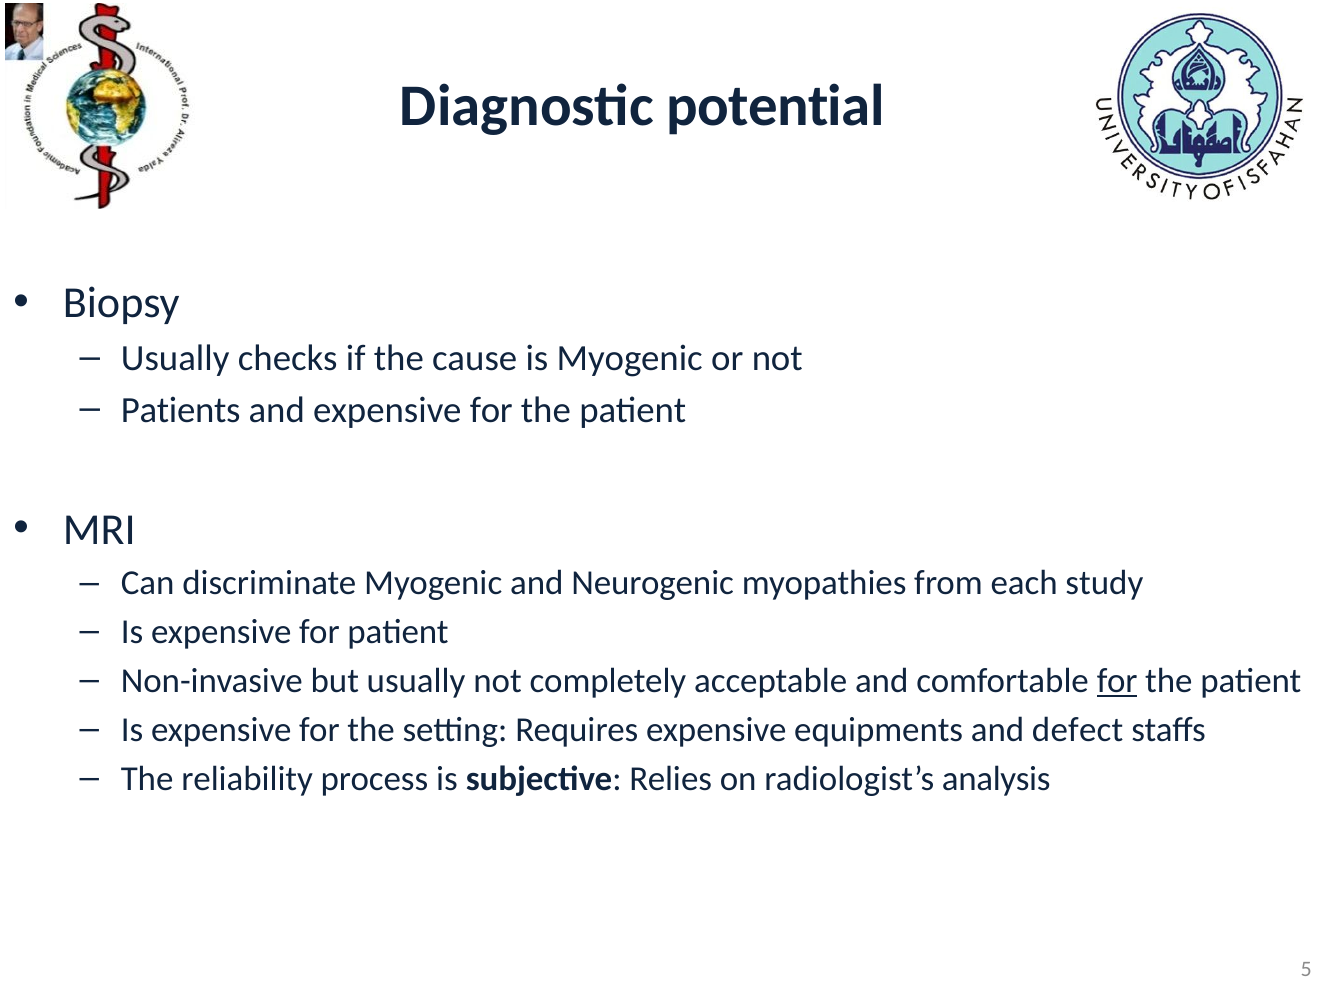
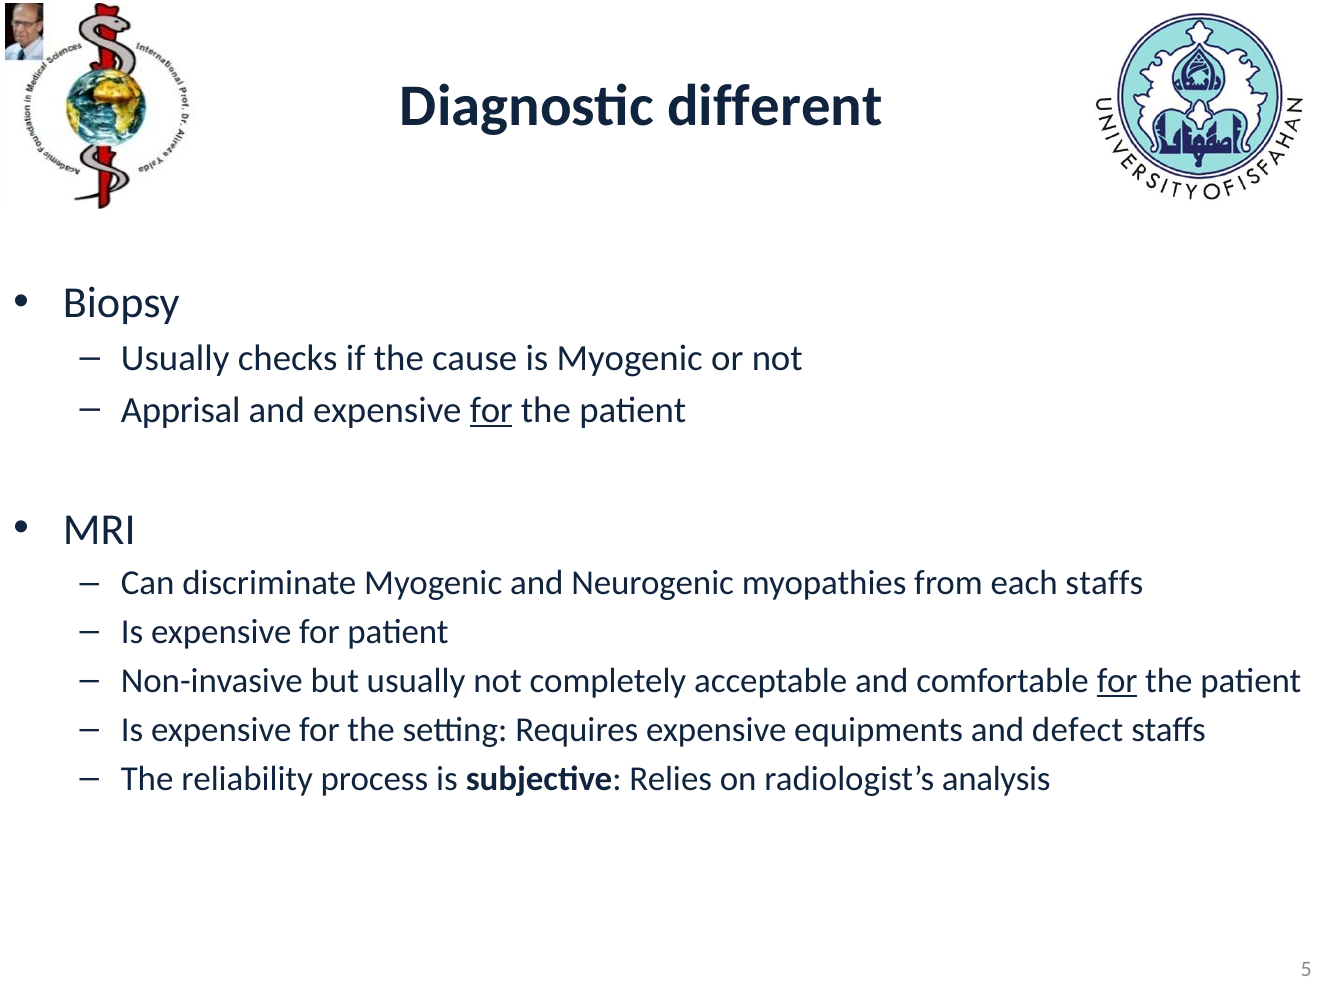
potential: potential -> different (775, 106)
Patients: Patients -> Apprisal (181, 410)
for underline: none -> present (491, 410)
each study: study -> staffs (1104, 583)
